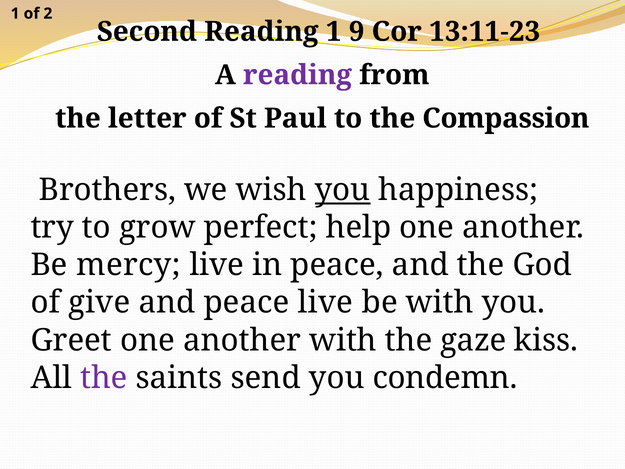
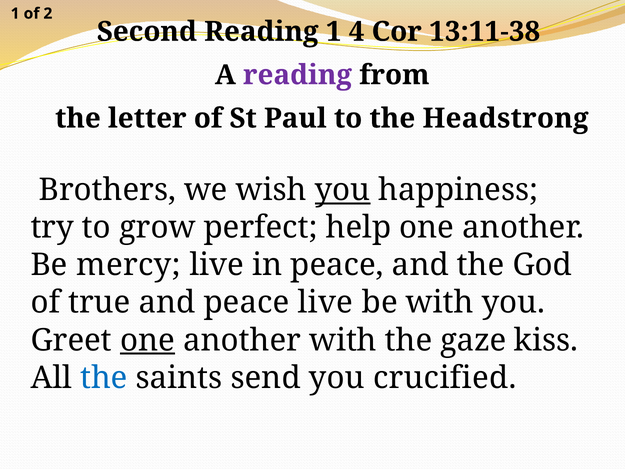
9: 9 -> 4 (357, 32)
13:11-23: 13:11-23 -> 13:11-38 (485, 32)
Compassion: Compassion -> Headstrong (506, 118)
give: give -> true (99, 303)
one underline: none -> present (147, 340)
the colour: purple -> blue (104, 378)
condemn: condemn -> crucified (445, 378)
